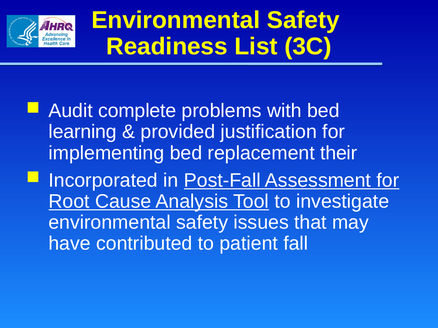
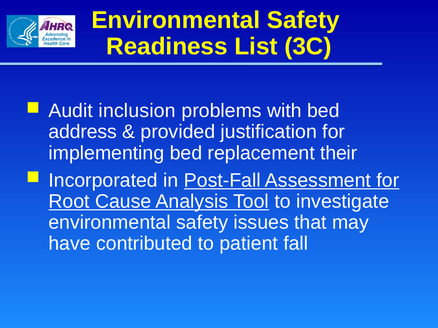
complete: complete -> inclusion (137, 111)
learning: learning -> address (83, 132)
